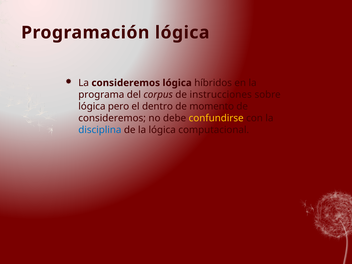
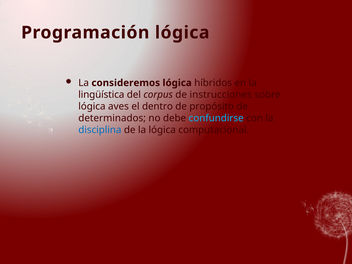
programa: programa -> lingüística (101, 95)
pero: pero -> aves (118, 106)
momento: momento -> propósito (212, 106)
consideremos: consideremos -> determinados (112, 118)
confundirse colour: yellow -> light blue (216, 118)
